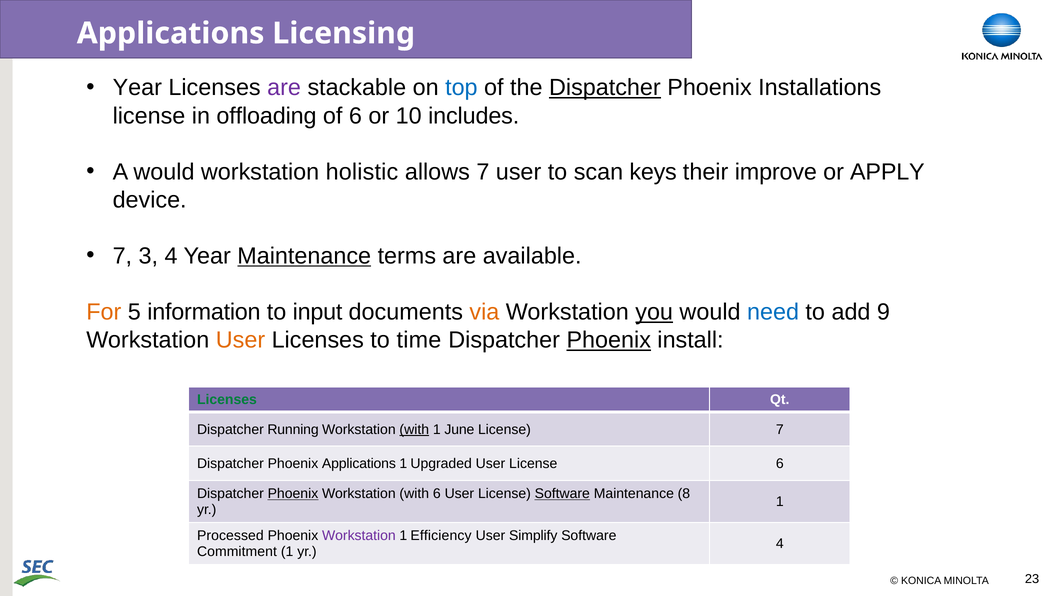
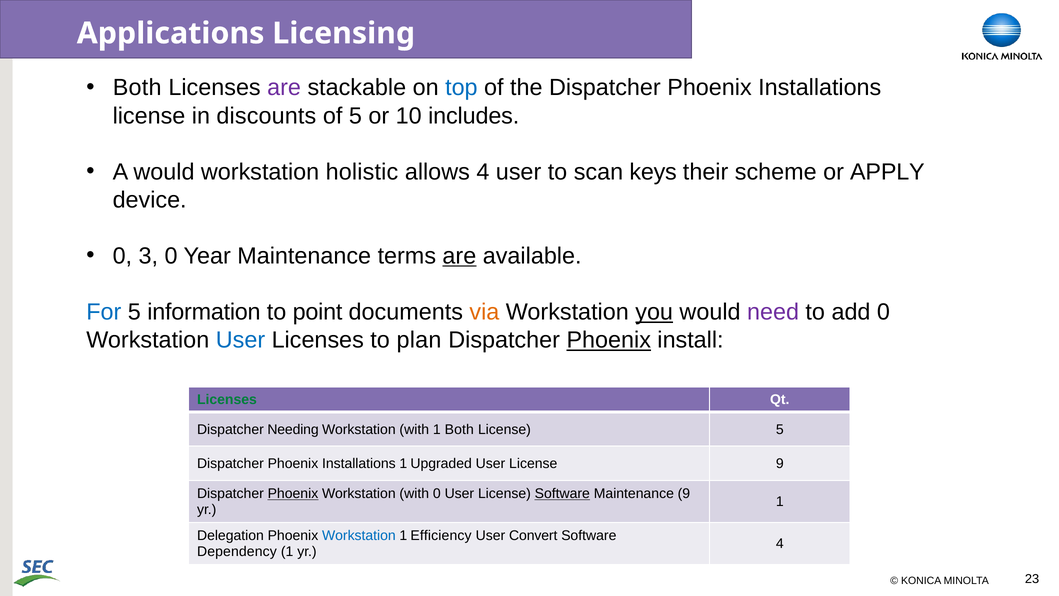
Year: Year -> Both (137, 88)
Dispatcher underline: present -> none (605, 88)
offloading: offloading -> discounts (266, 116)
of 6: 6 -> 5 (355, 116)
allows 7: 7 -> 4 (483, 172)
improve: improve -> scheme (776, 172)
7: 7 -> 0 (122, 256)
3 4: 4 -> 0 (171, 256)
Maintenance underline: present -> none (304, 256)
are underline: none -> present (459, 256)
For colour: orange -> blue (104, 312)
input: input -> point (318, 312)
need colour: blue -> purple (773, 312)
add 9: 9 -> 0 (883, 312)
User colour: orange -> blue (241, 340)
time: time -> plan (419, 340)
Running: Running -> Needing (293, 429)
with underline: present -> none (414, 429)
1 June: June -> Both (459, 429)
License 7: 7 -> 5 (780, 429)
Applications: Applications -> Installations (359, 464)
License 6: 6 -> 9 (780, 464)
with 6: 6 -> 0 (437, 494)
Maintenance 8: 8 -> 9 (684, 494)
Processed: Processed -> Delegation (230, 536)
Workstation colour: purple -> blue (359, 536)
Simplify: Simplify -> Convert (533, 536)
Commitment: Commitment -> Dependency (237, 551)
